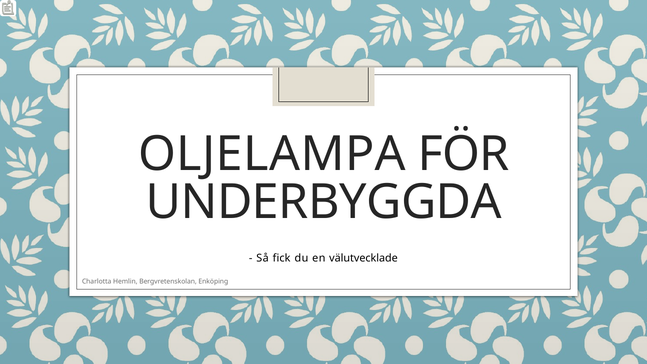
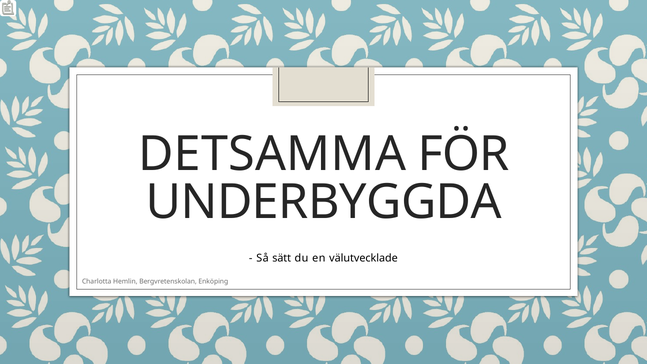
OLJELAMPA: OLJELAMPA -> DETSAMMA (272, 154)
fick: fick -> sätt (282, 258)
